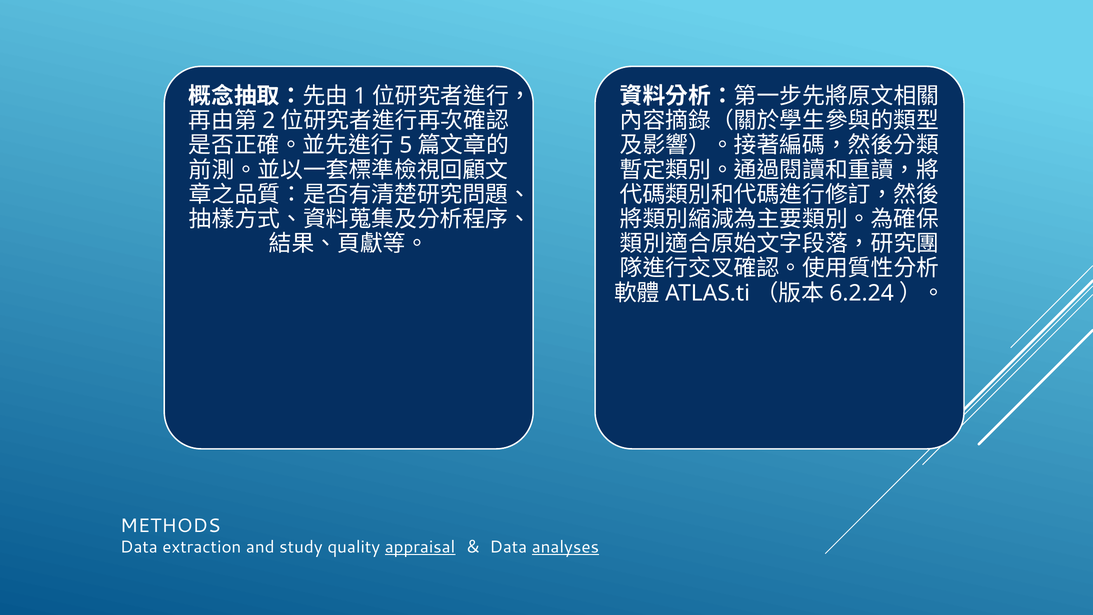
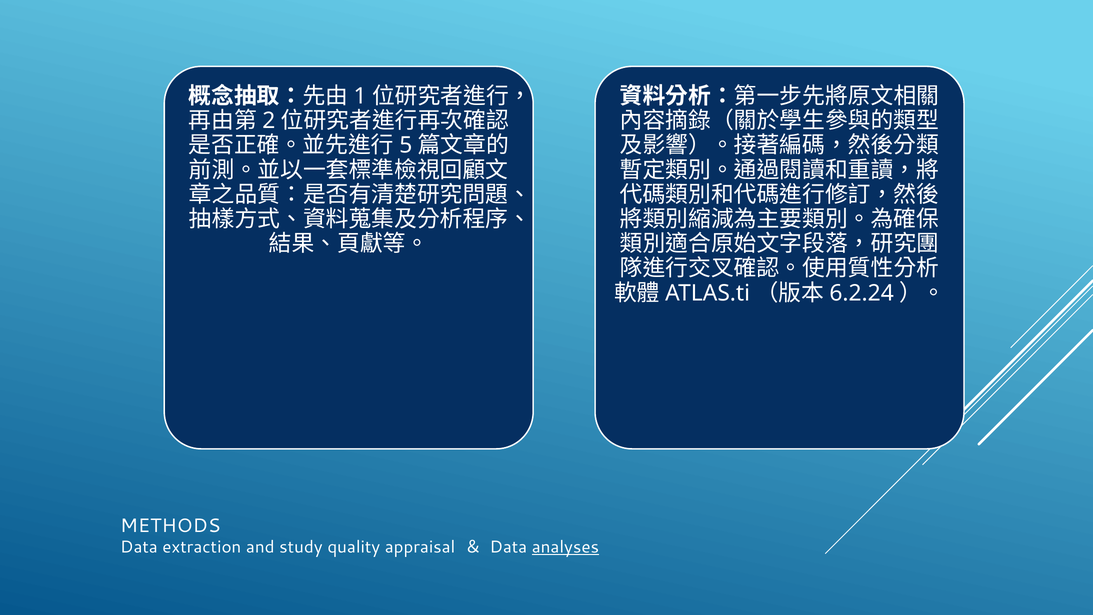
appraisal underline: present -> none (420, 547)
